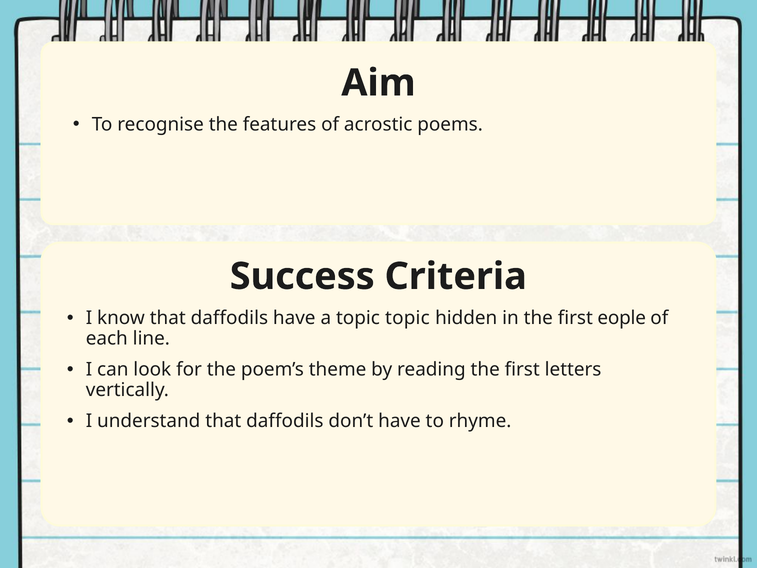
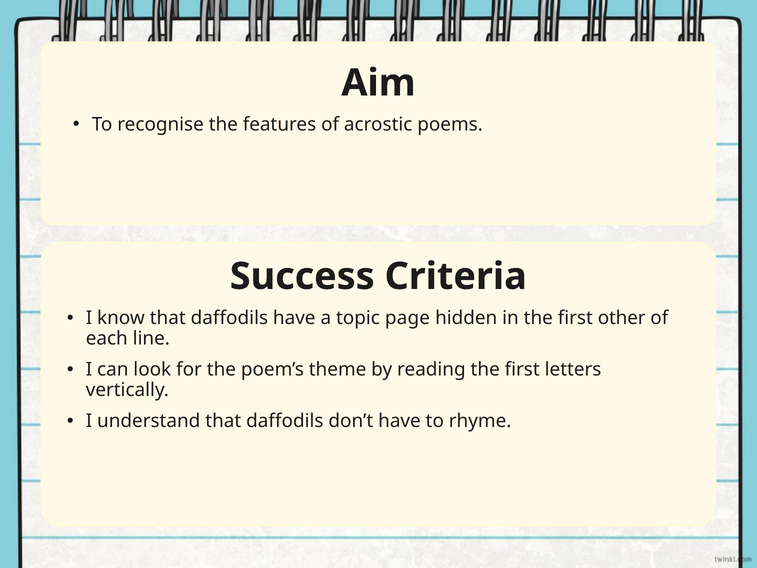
topic topic: topic -> page (407, 318)
eople: eople -> other (622, 318)
